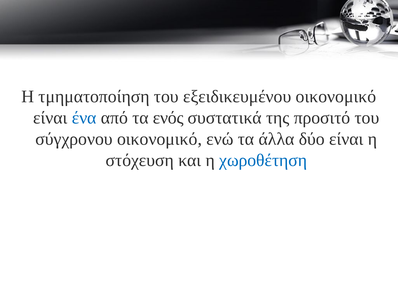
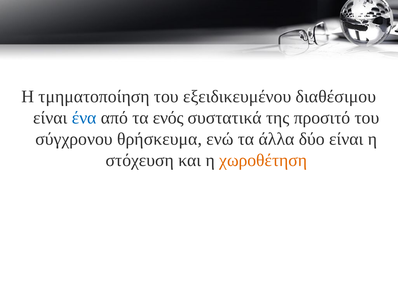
εξειδικευμένου οικονομικό: οικονομικό -> διαθέσιμου (336, 97)
σύγχρονου οικονομικό: οικονομικό -> θρήσκευμα (159, 139)
χωροθέτηση colour: blue -> orange (263, 160)
